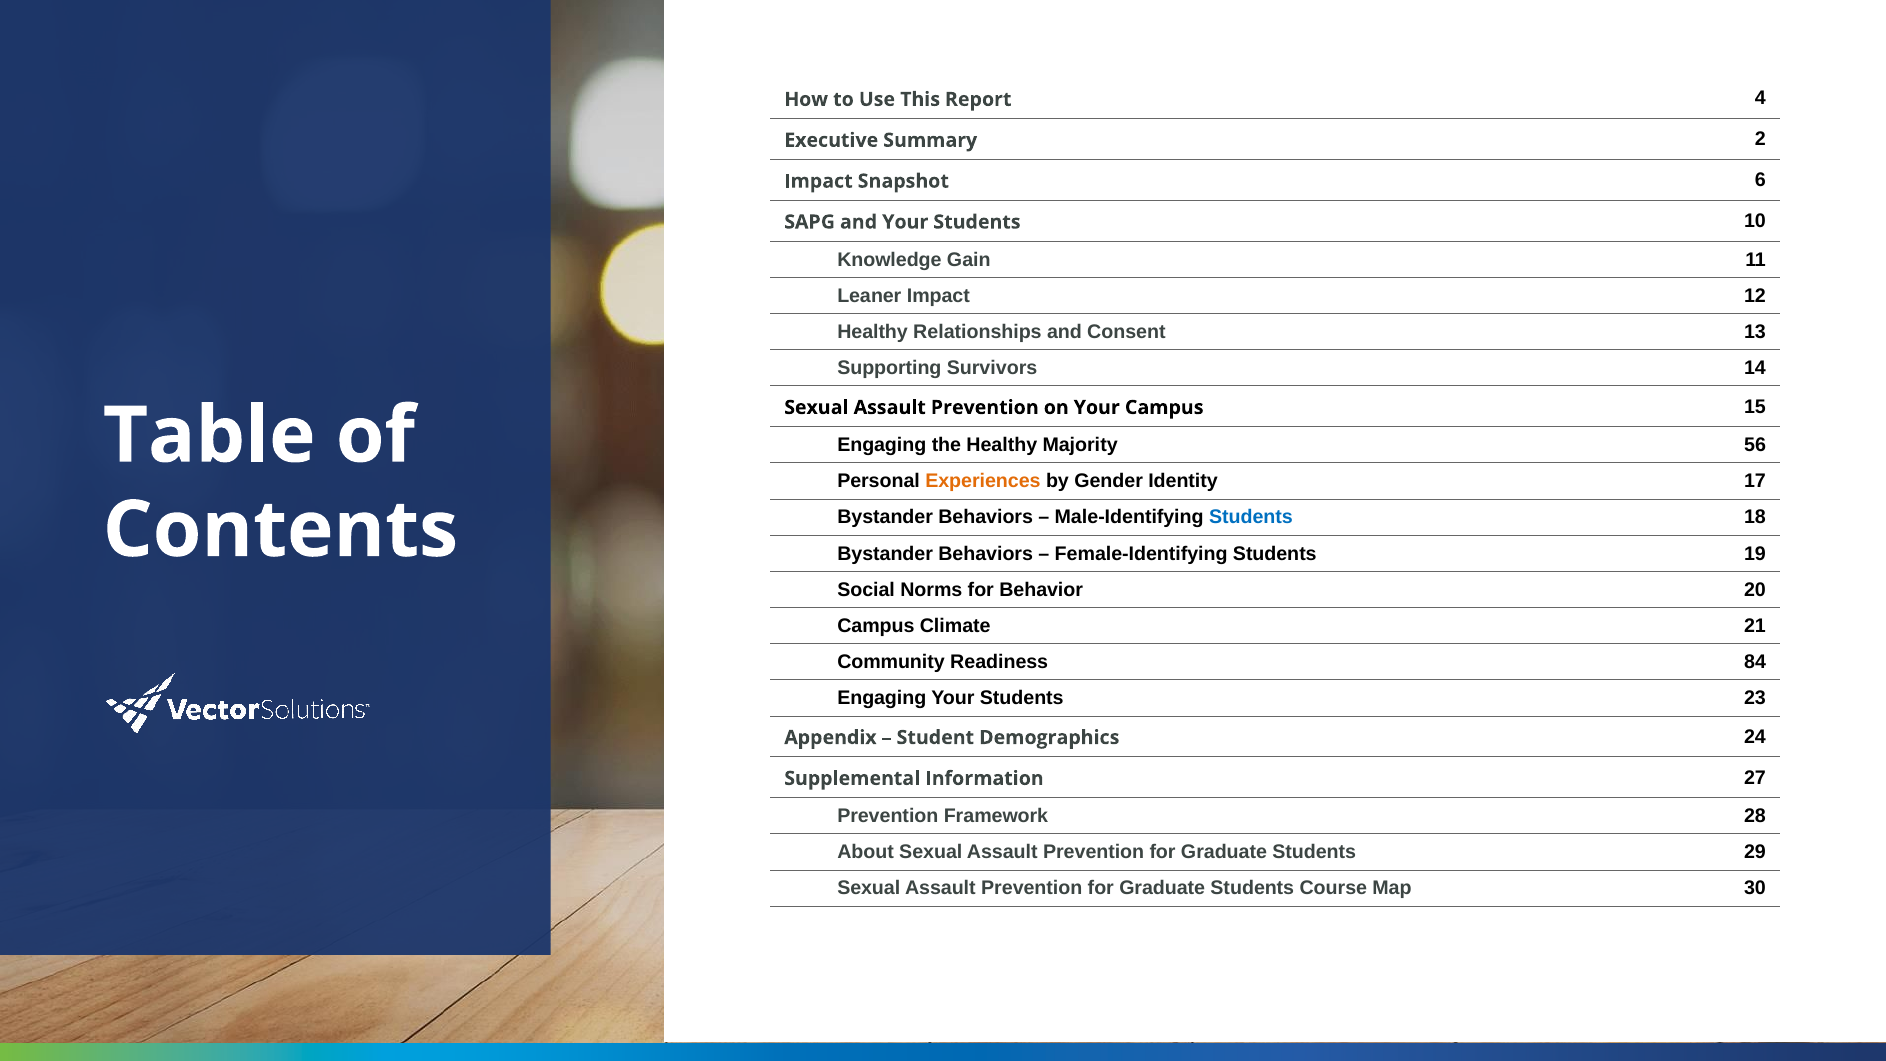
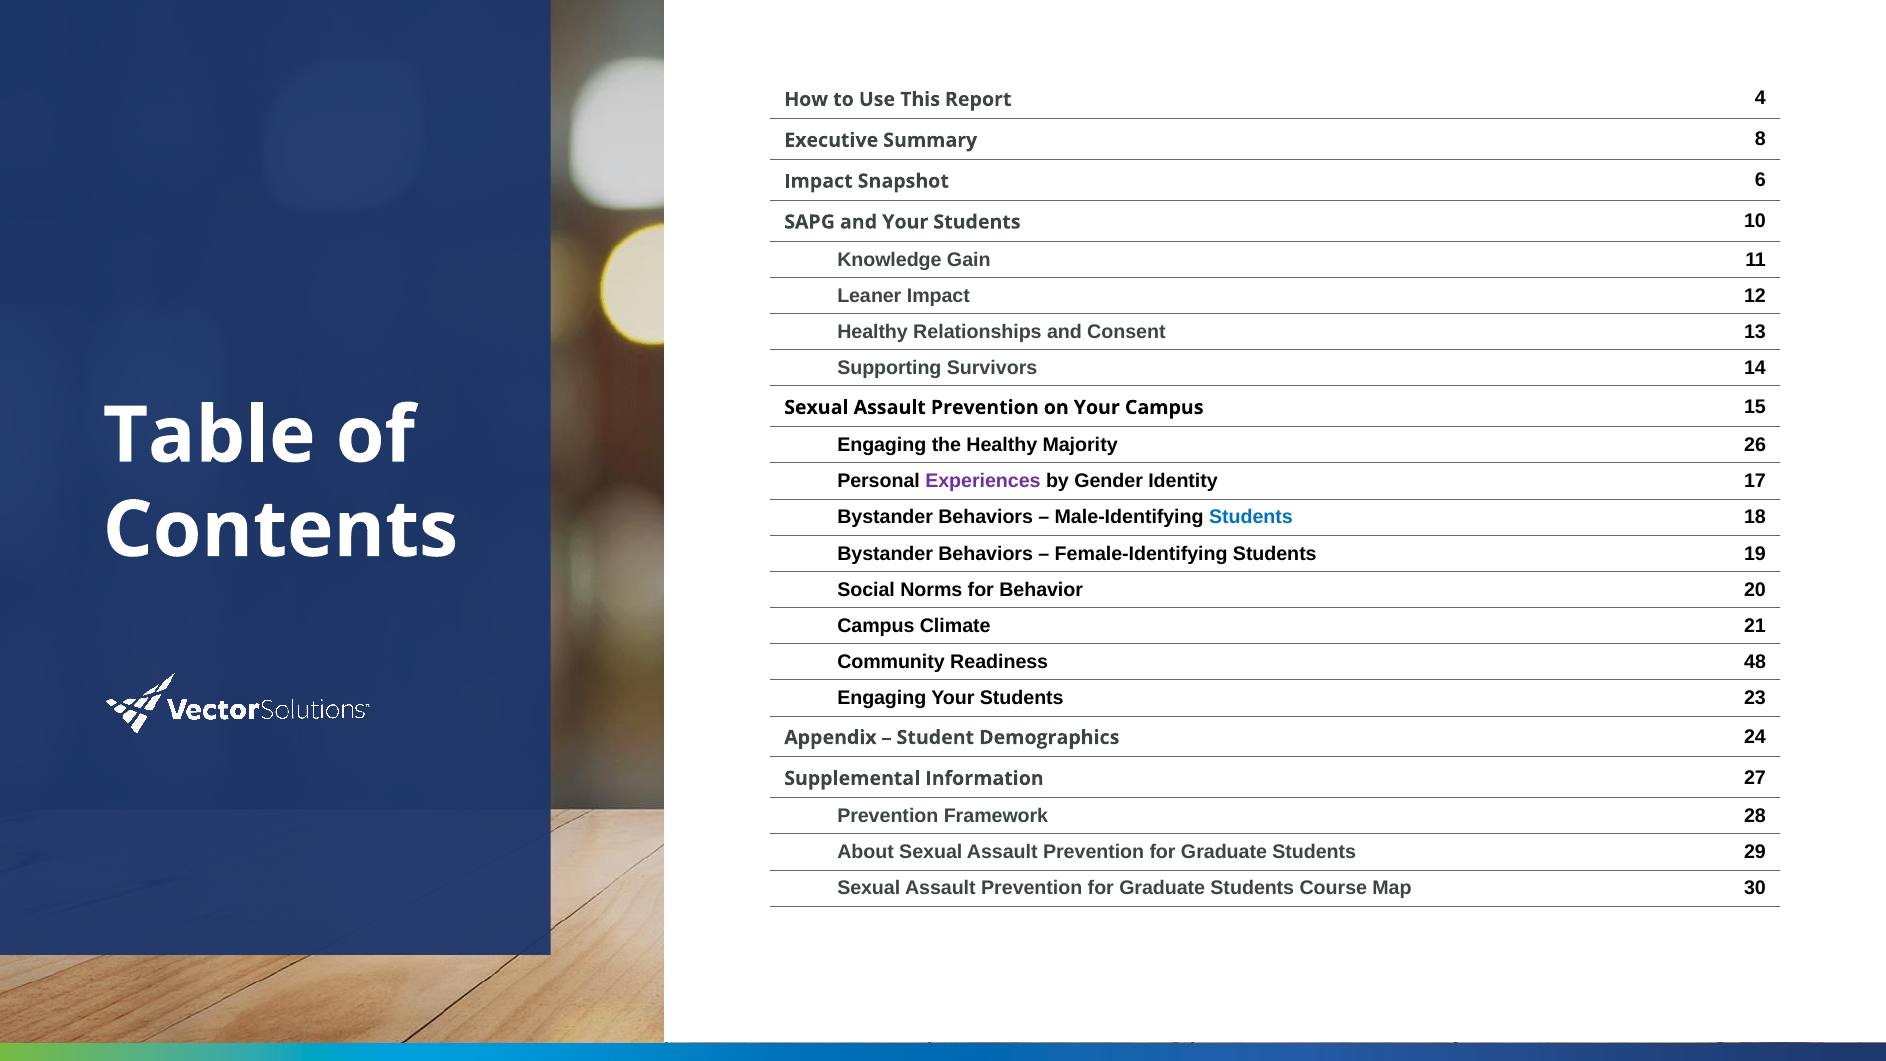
2: 2 -> 8 (1760, 139)
56: 56 -> 26 (1755, 445)
Experiences colour: orange -> purple (983, 481)
84: 84 -> 48 (1755, 662)
